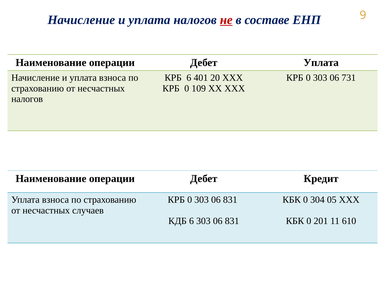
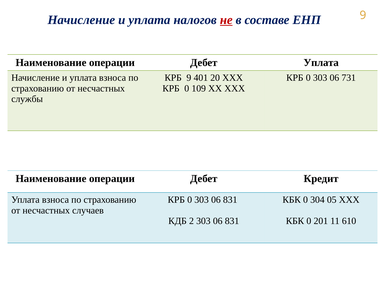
КРБ 6: 6 -> 9 (189, 78)
налогов: налогов -> службы (27, 99)
КДБ 6: 6 -> 2 (191, 221)
